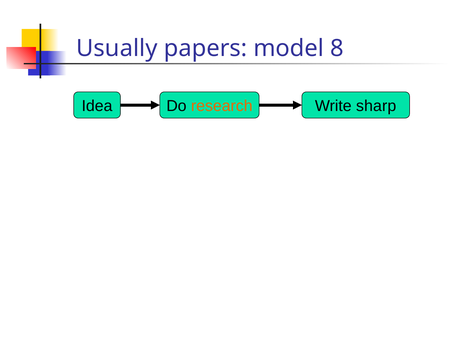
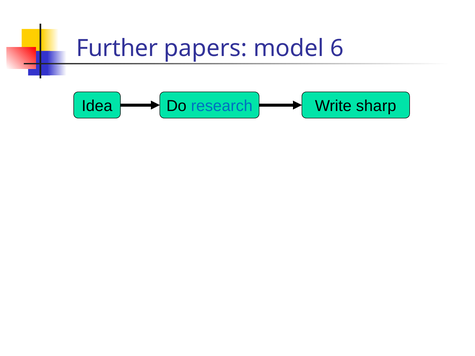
Usually: Usually -> Further (117, 48)
8: 8 -> 6 (337, 48)
research colour: orange -> blue (222, 106)
